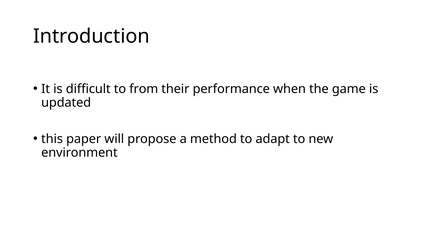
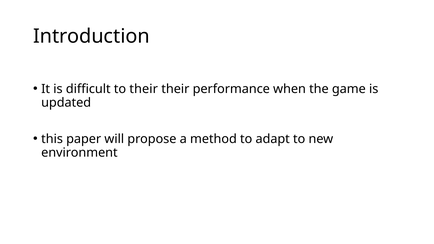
to from: from -> their (144, 89)
